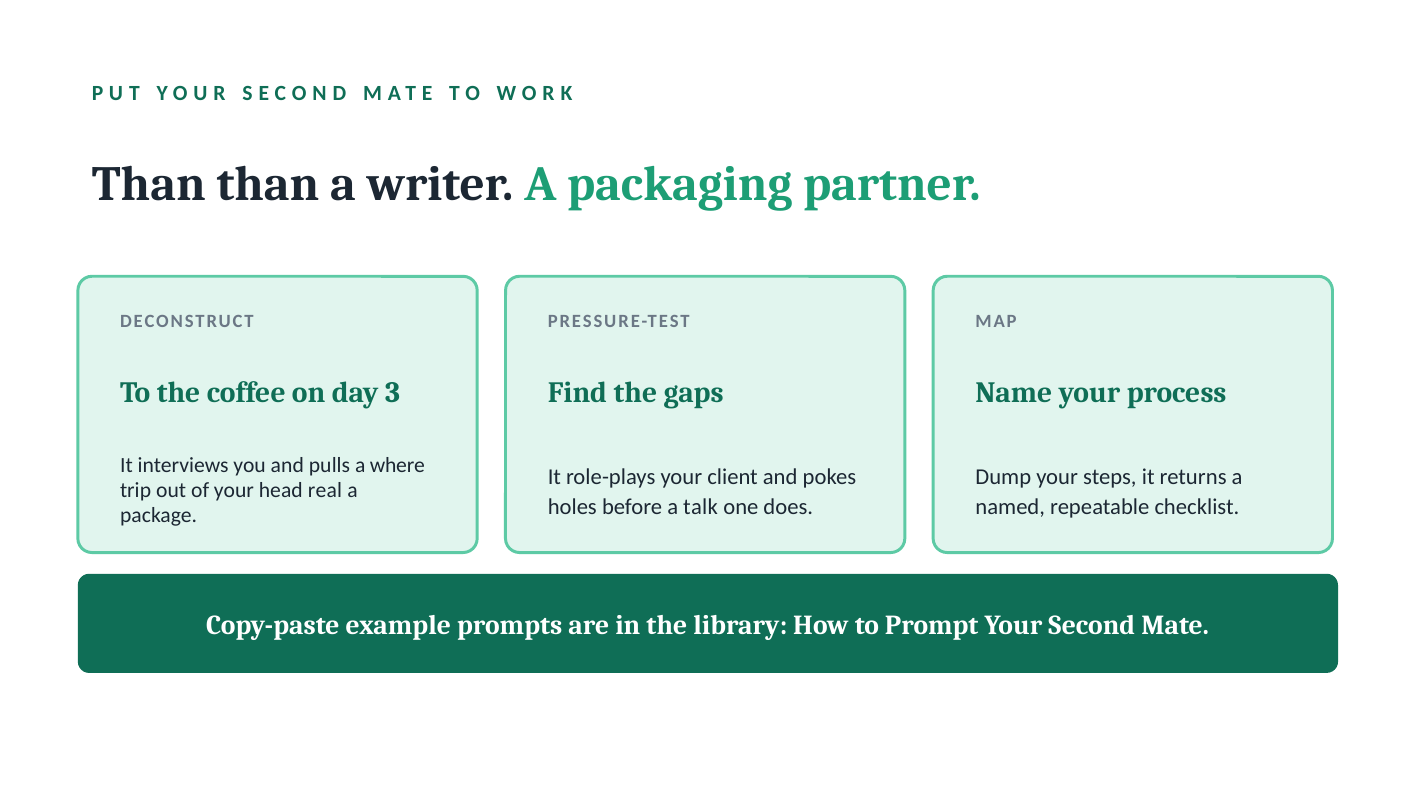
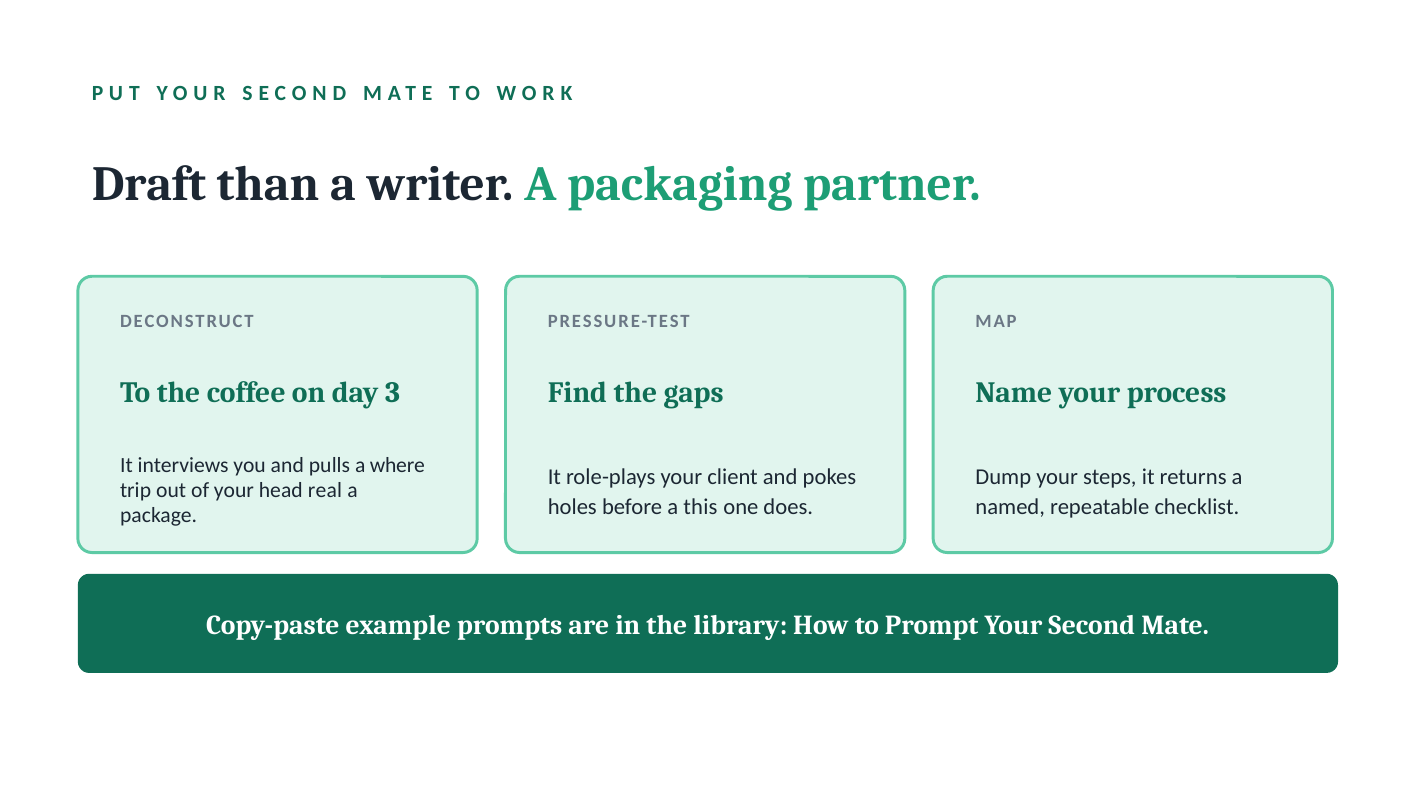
Than: Than -> Draft (149, 184)
talk: talk -> this (701, 506)
